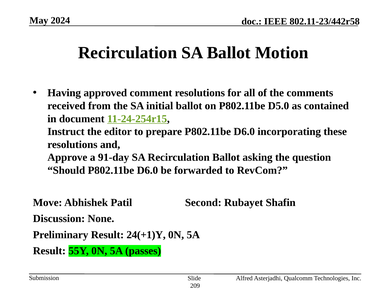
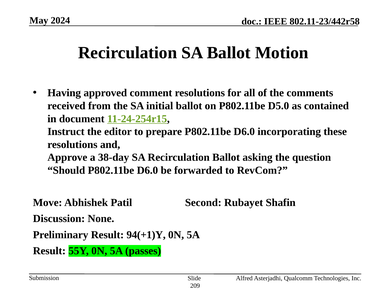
91-day: 91-day -> 38-day (114, 158)
24(+1)Y: 24(+1)Y -> 94(+1)Y (146, 235)
